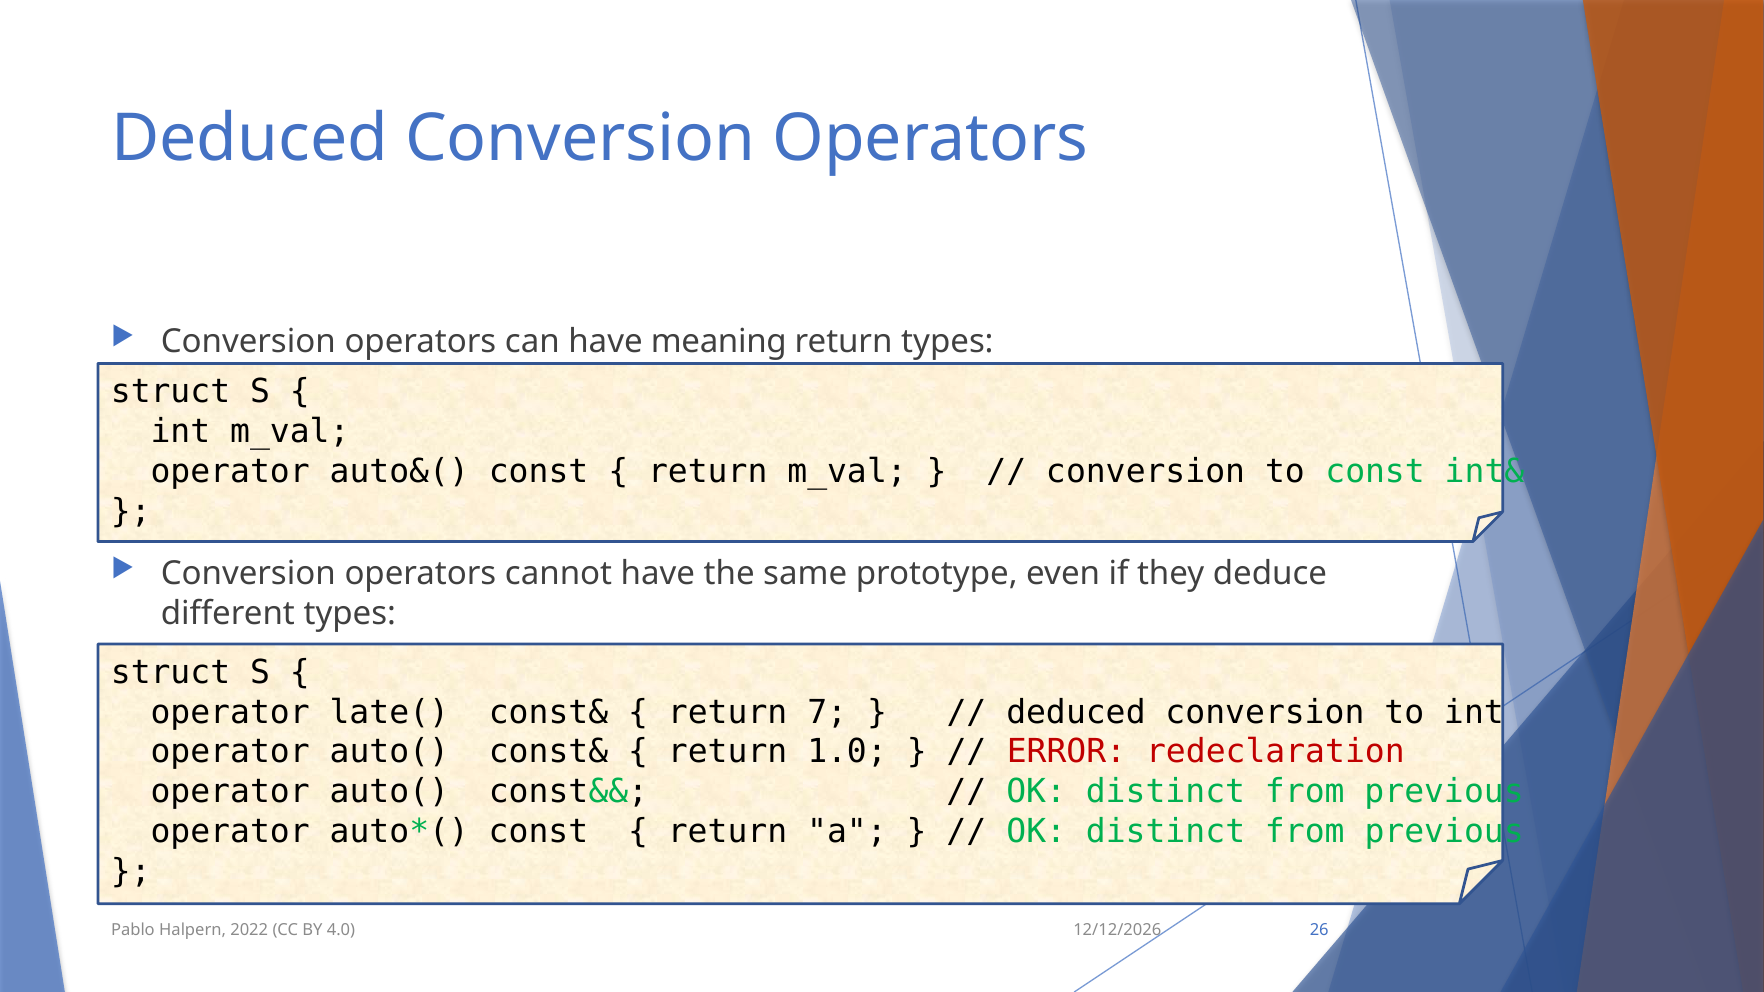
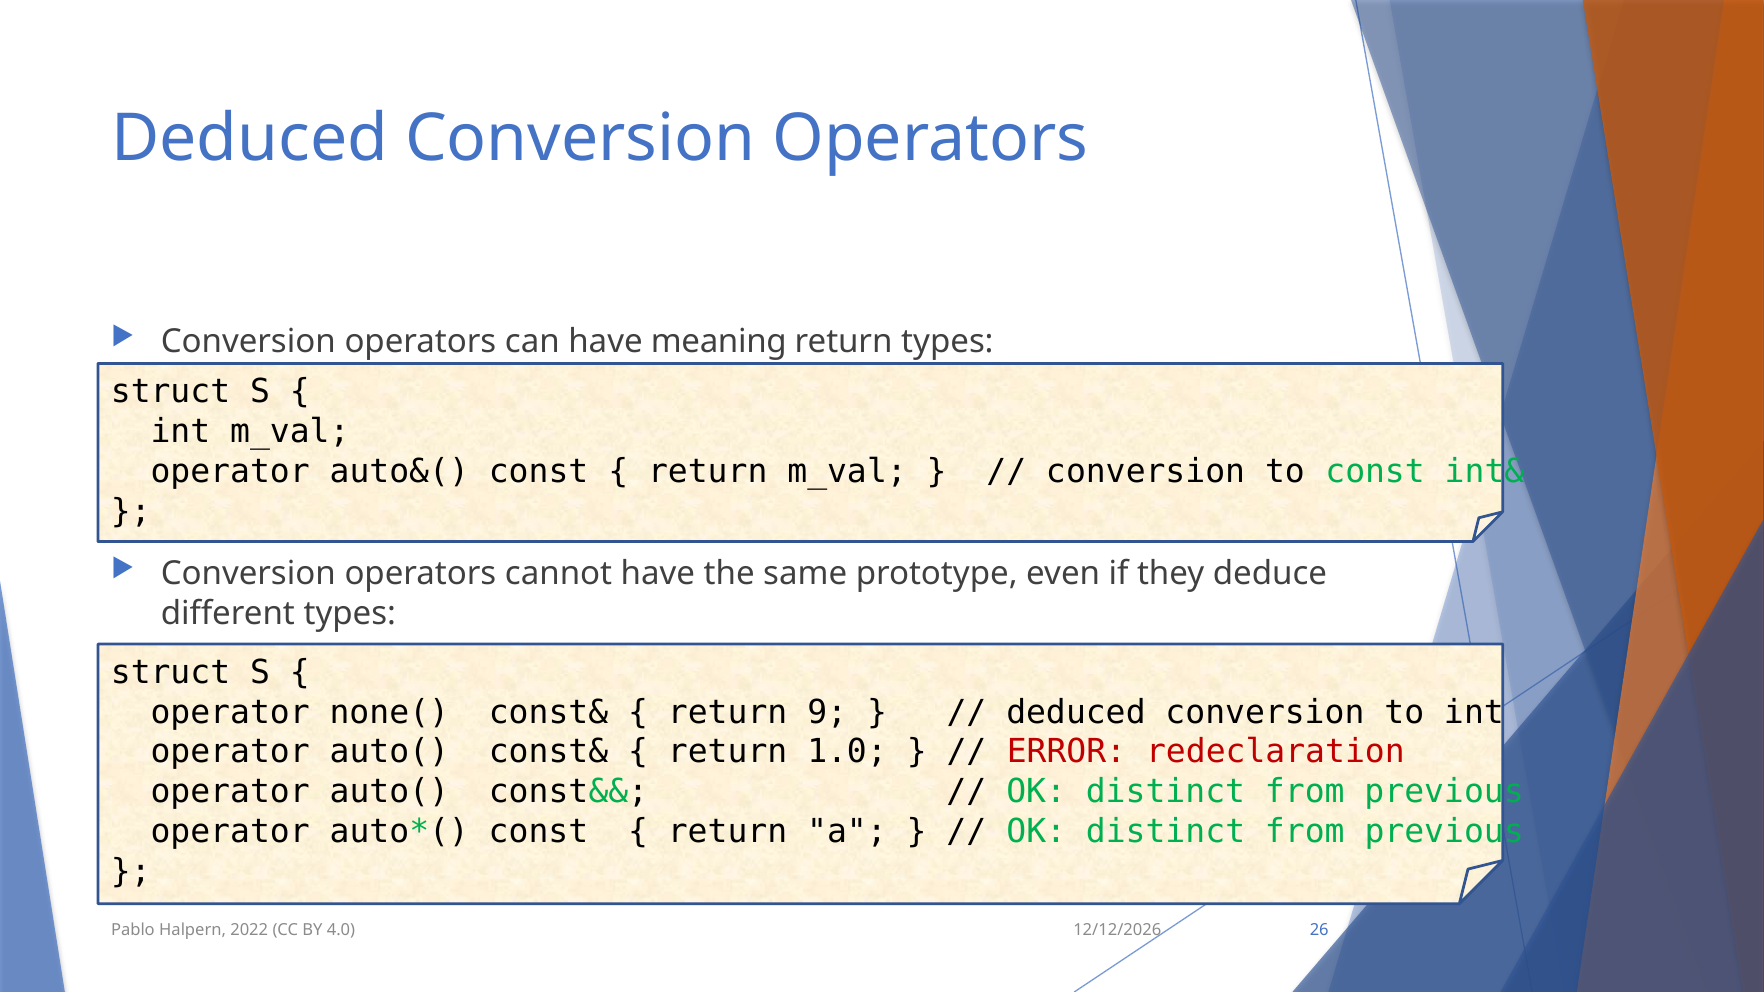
late(: late( -> none( (389, 713)
7: 7 -> 9 (827, 713)
